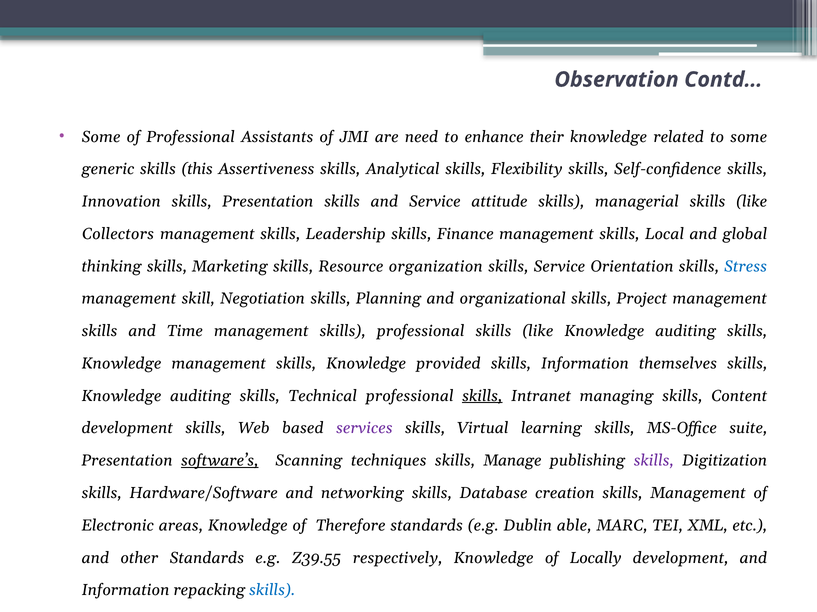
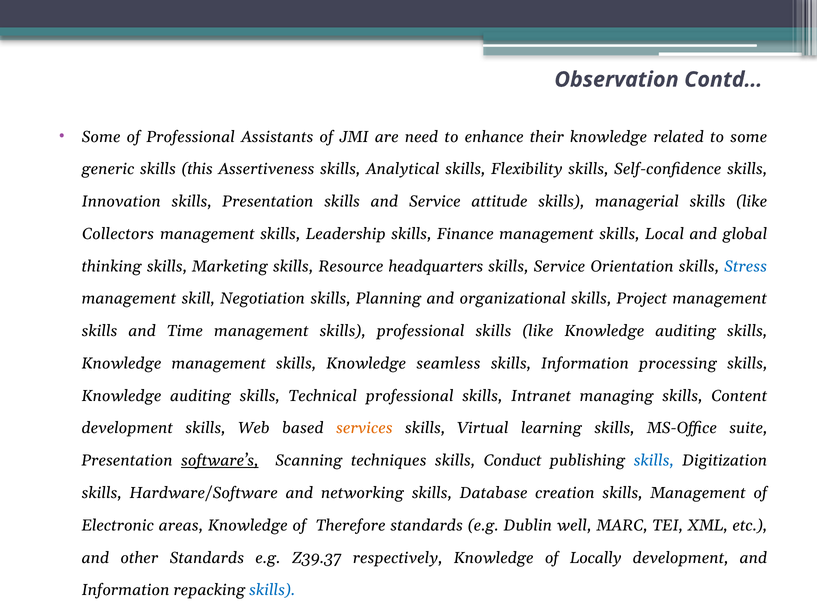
organization: organization -> headquarters (436, 267)
provided: provided -> seamless (448, 364)
themselves: themselves -> processing (678, 364)
skills underline: present -> none (482, 396)
services colour: purple -> orange (364, 429)
Manage: Manage -> Conduct (512, 461)
skills colour: purple -> blue (654, 461)
able: able -> well (574, 526)
Z39.55: Z39.55 -> Z39.37 (317, 558)
